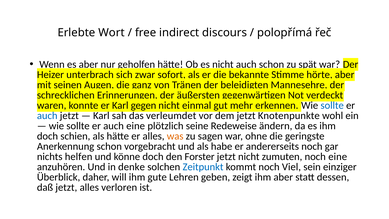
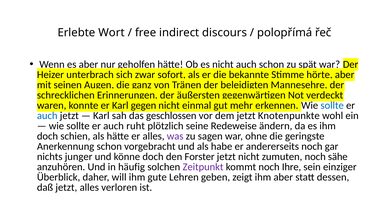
verleumdet: verleumdet -> geschlossen (171, 116)
auch eine: eine -> ruht (136, 126)
was colour: orange -> purple (175, 136)
helfen: helfen -> junger (79, 157)
noch eine: eine -> sähe (338, 157)
denke: denke -> häufig (132, 167)
Zeitpunkt colour: blue -> purple (203, 167)
Viel: Viel -> Ihre (292, 167)
